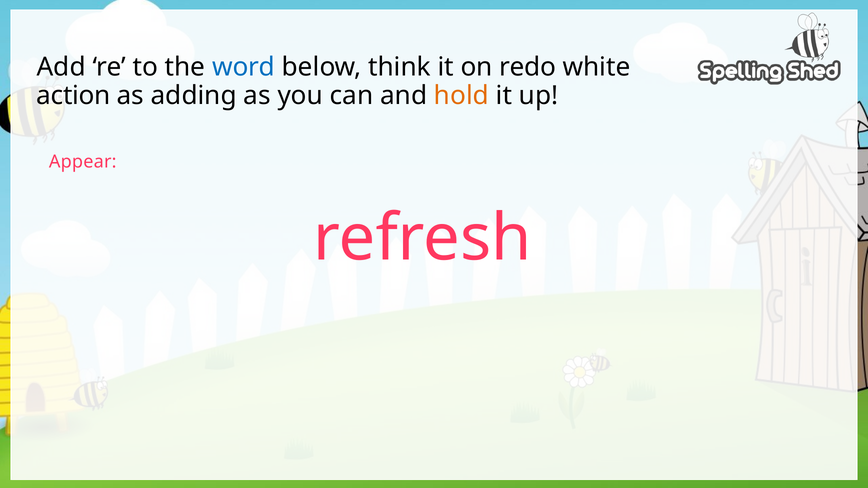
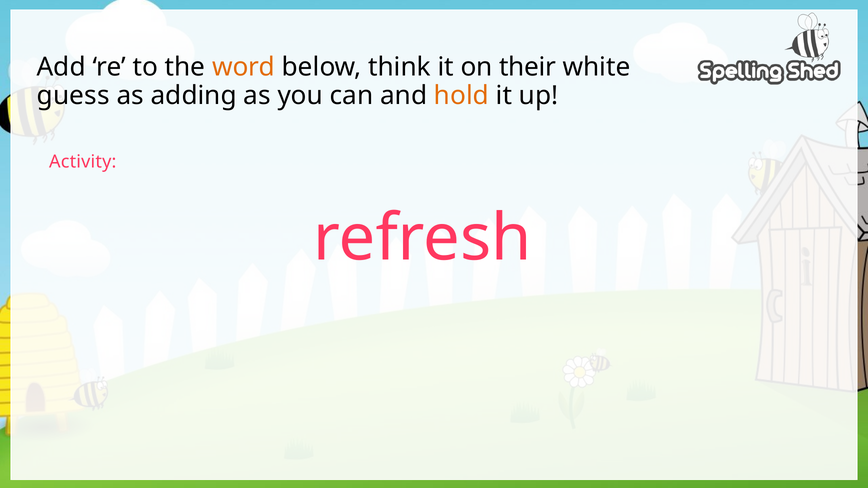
word colour: blue -> orange (244, 67)
redo: redo -> their (528, 67)
action: action -> guess (73, 95)
Appear: Appear -> Activity (83, 162)
